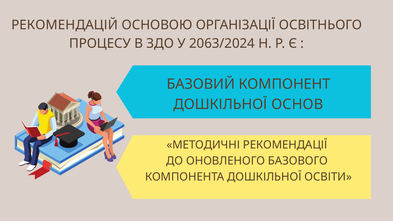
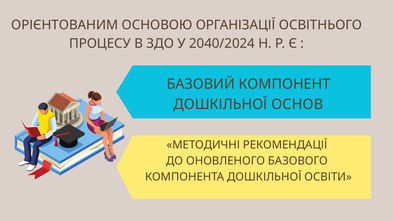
РЕКОМЕНДАЦІЙ: РЕКОМЕНДАЦІЙ -> ОРІЄНТОВАНИМ (65, 25)
2063/2024: 2063/2024 -> 2040/2024 (222, 43)
